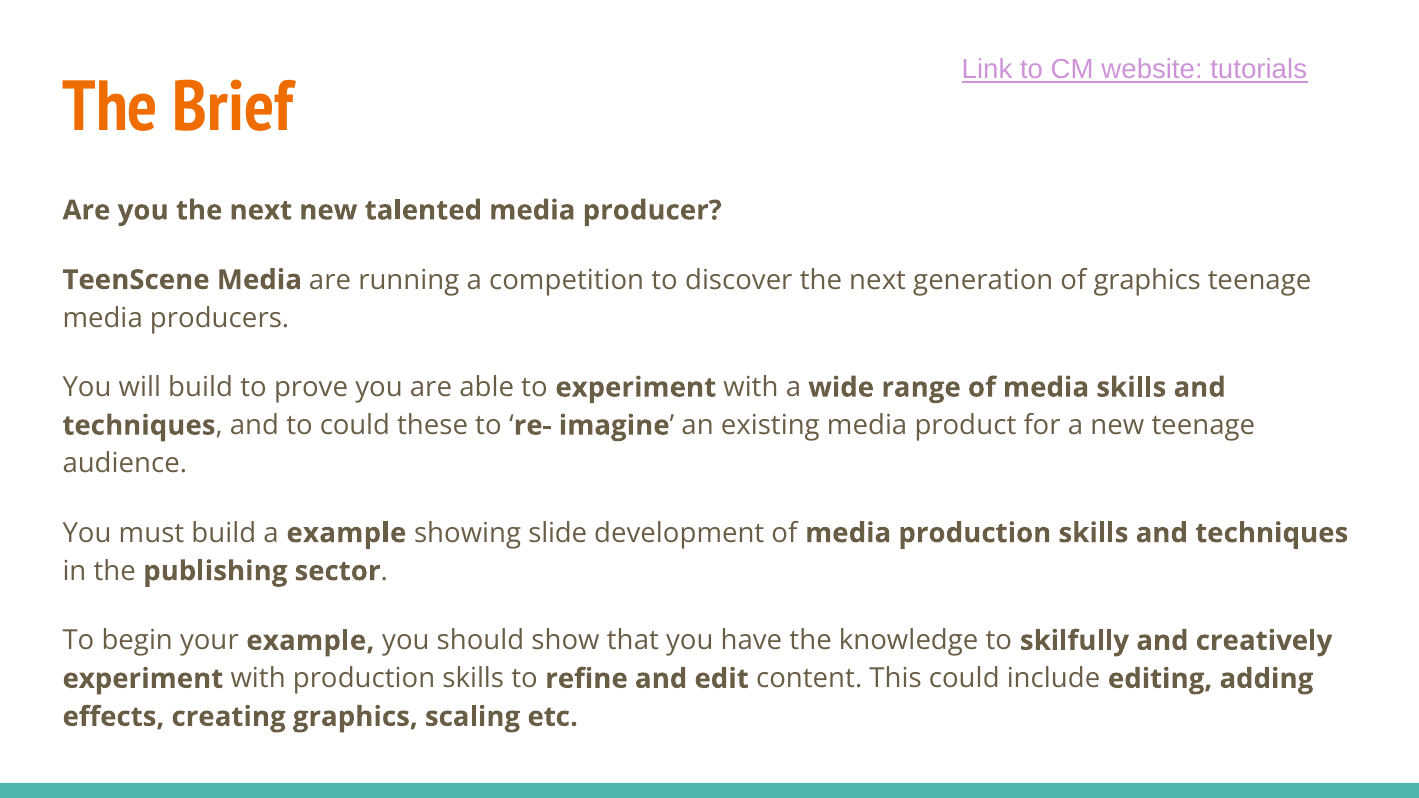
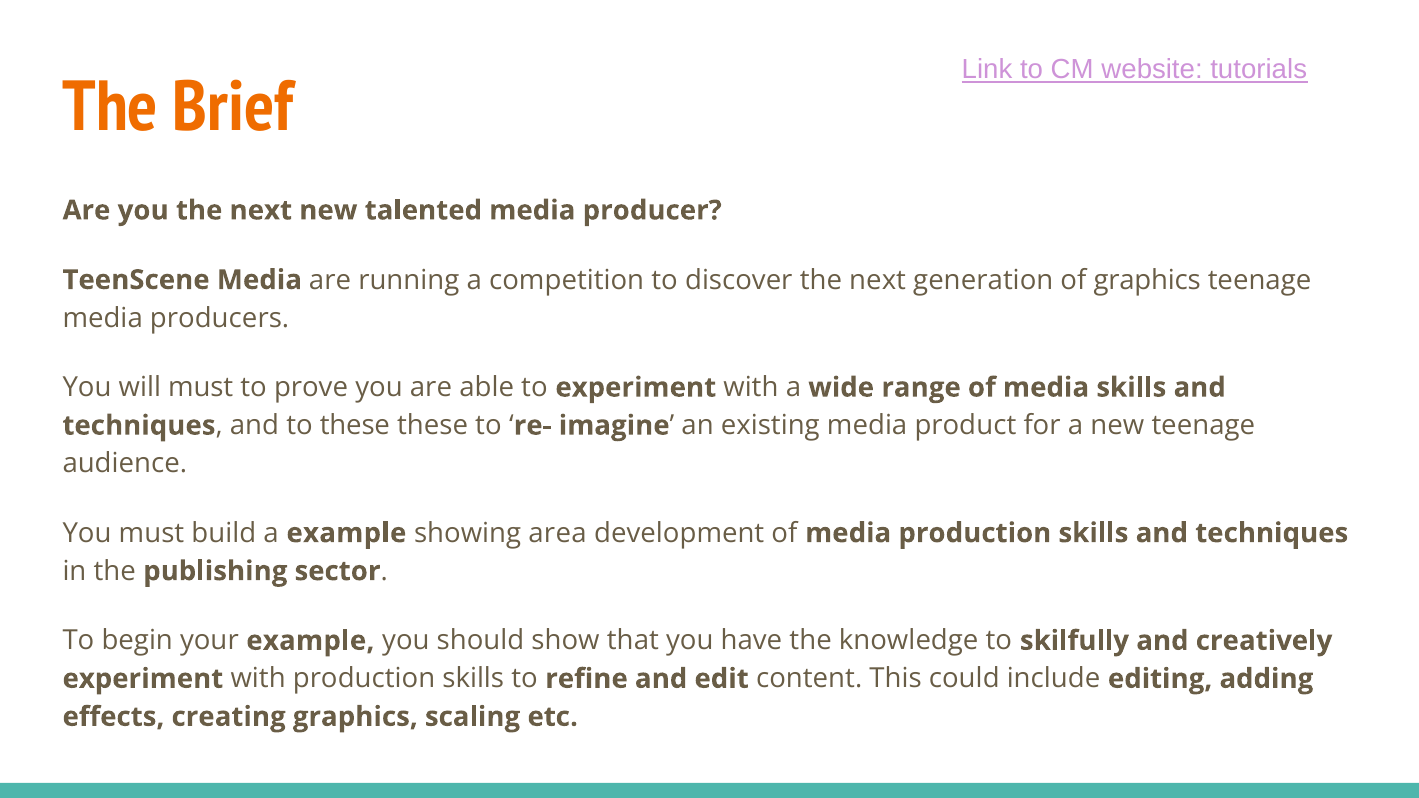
will build: build -> must (201, 388)
to could: could -> these (355, 426)
slide: slide -> area (557, 533)
